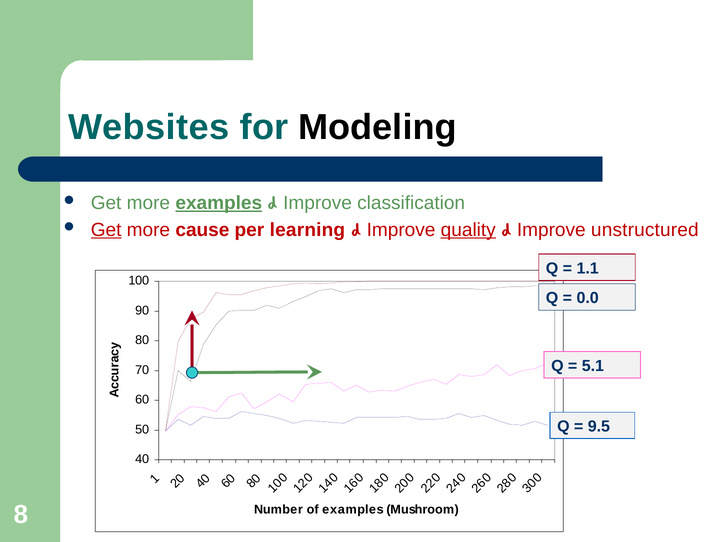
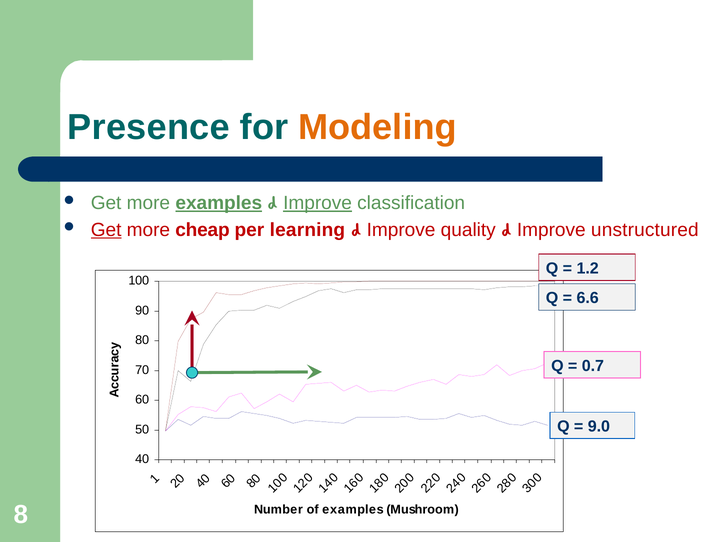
Websites: Websites -> Presence (149, 127)
Modeling colour: black -> orange (377, 127)
Improve underline: none -> present (318, 203)
cause: cause -> cheap (202, 230)
quality underline: present -> none (468, 230)
1.1: 1.1 -> 1.2 (588, 269)
0.0: 0.0 -> 6.6 (588, 298)
5.1: 5.1 -> 0.7 (593, 366)
9.5: 9.5 -> 9.0 (599, 427)
